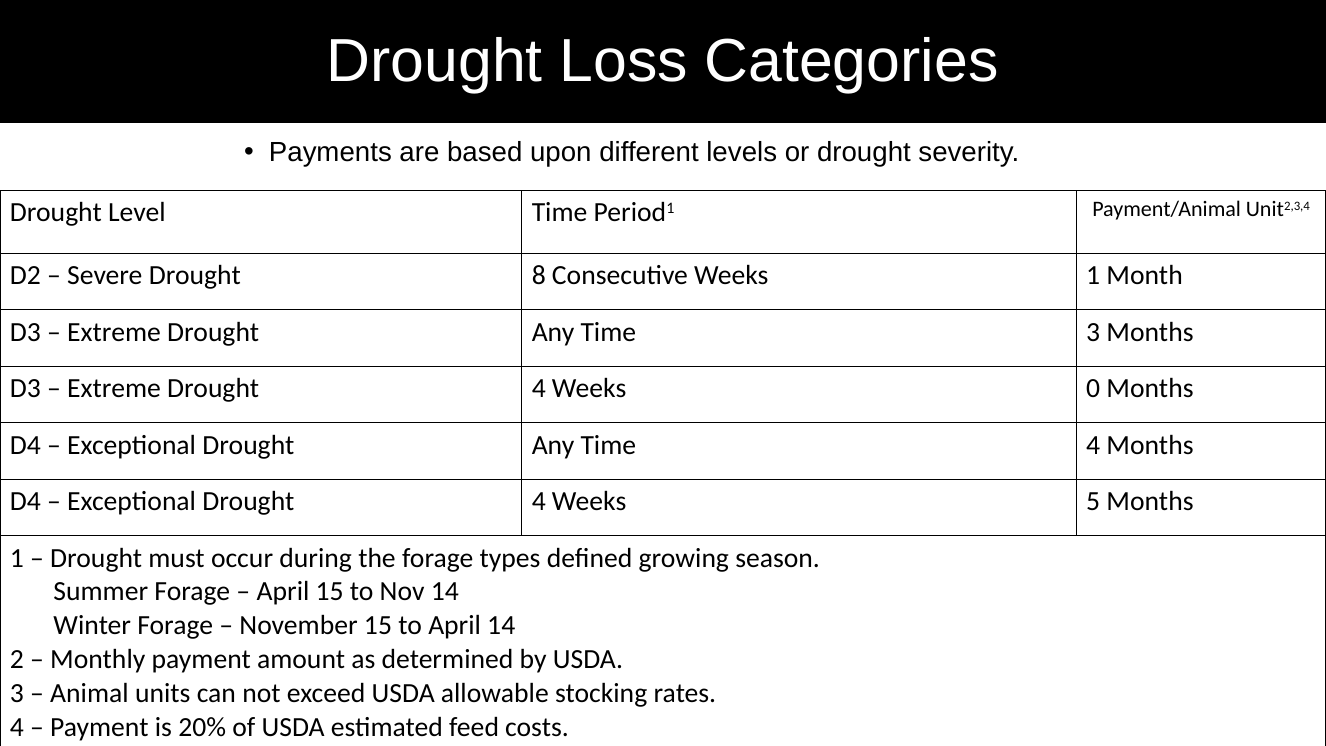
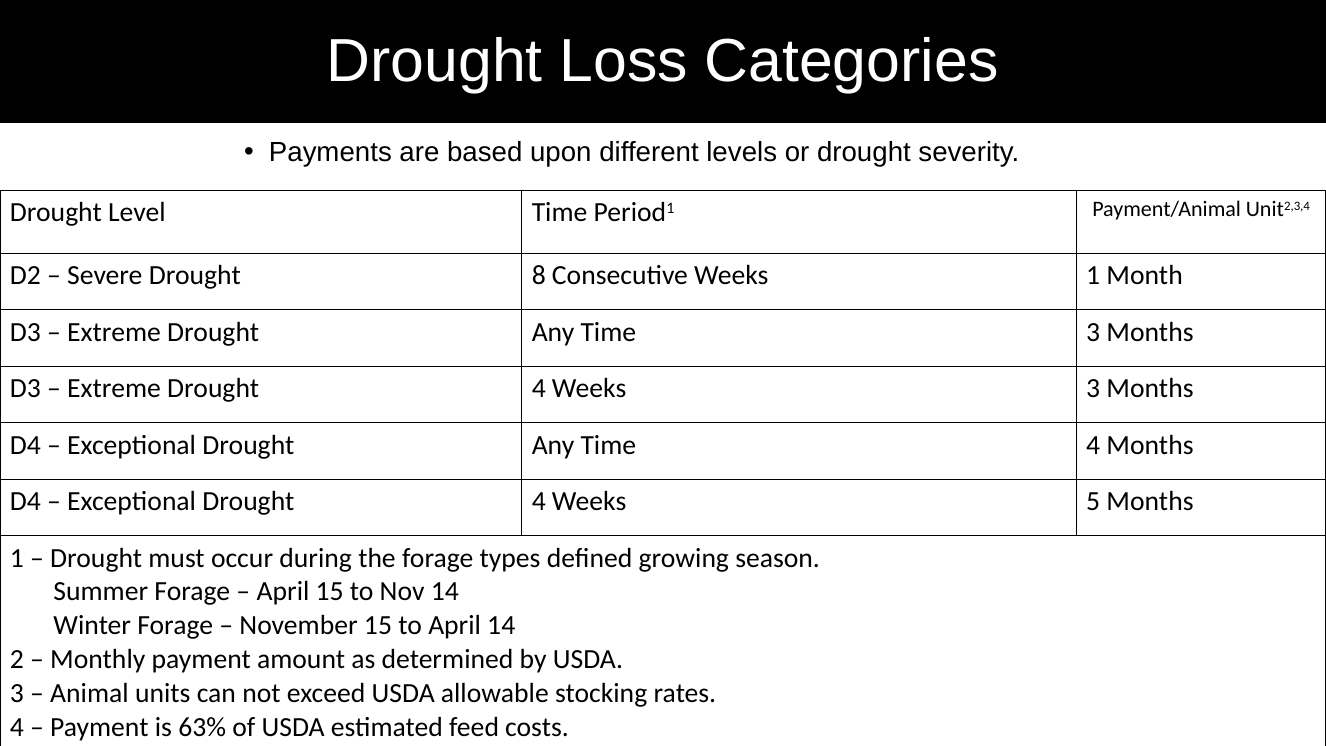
Weeks 0: 0 -> 3 (1093, 388)
20%: 20% -> 63% (202, 727)
